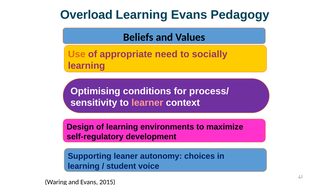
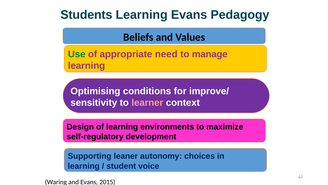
Overload: Overload -> Students (86, 15)
Use colour: orange -> green (77, 54)
socially: socially -> manage (210, 54)
process/: process/ -> improve/ (209, 91)
